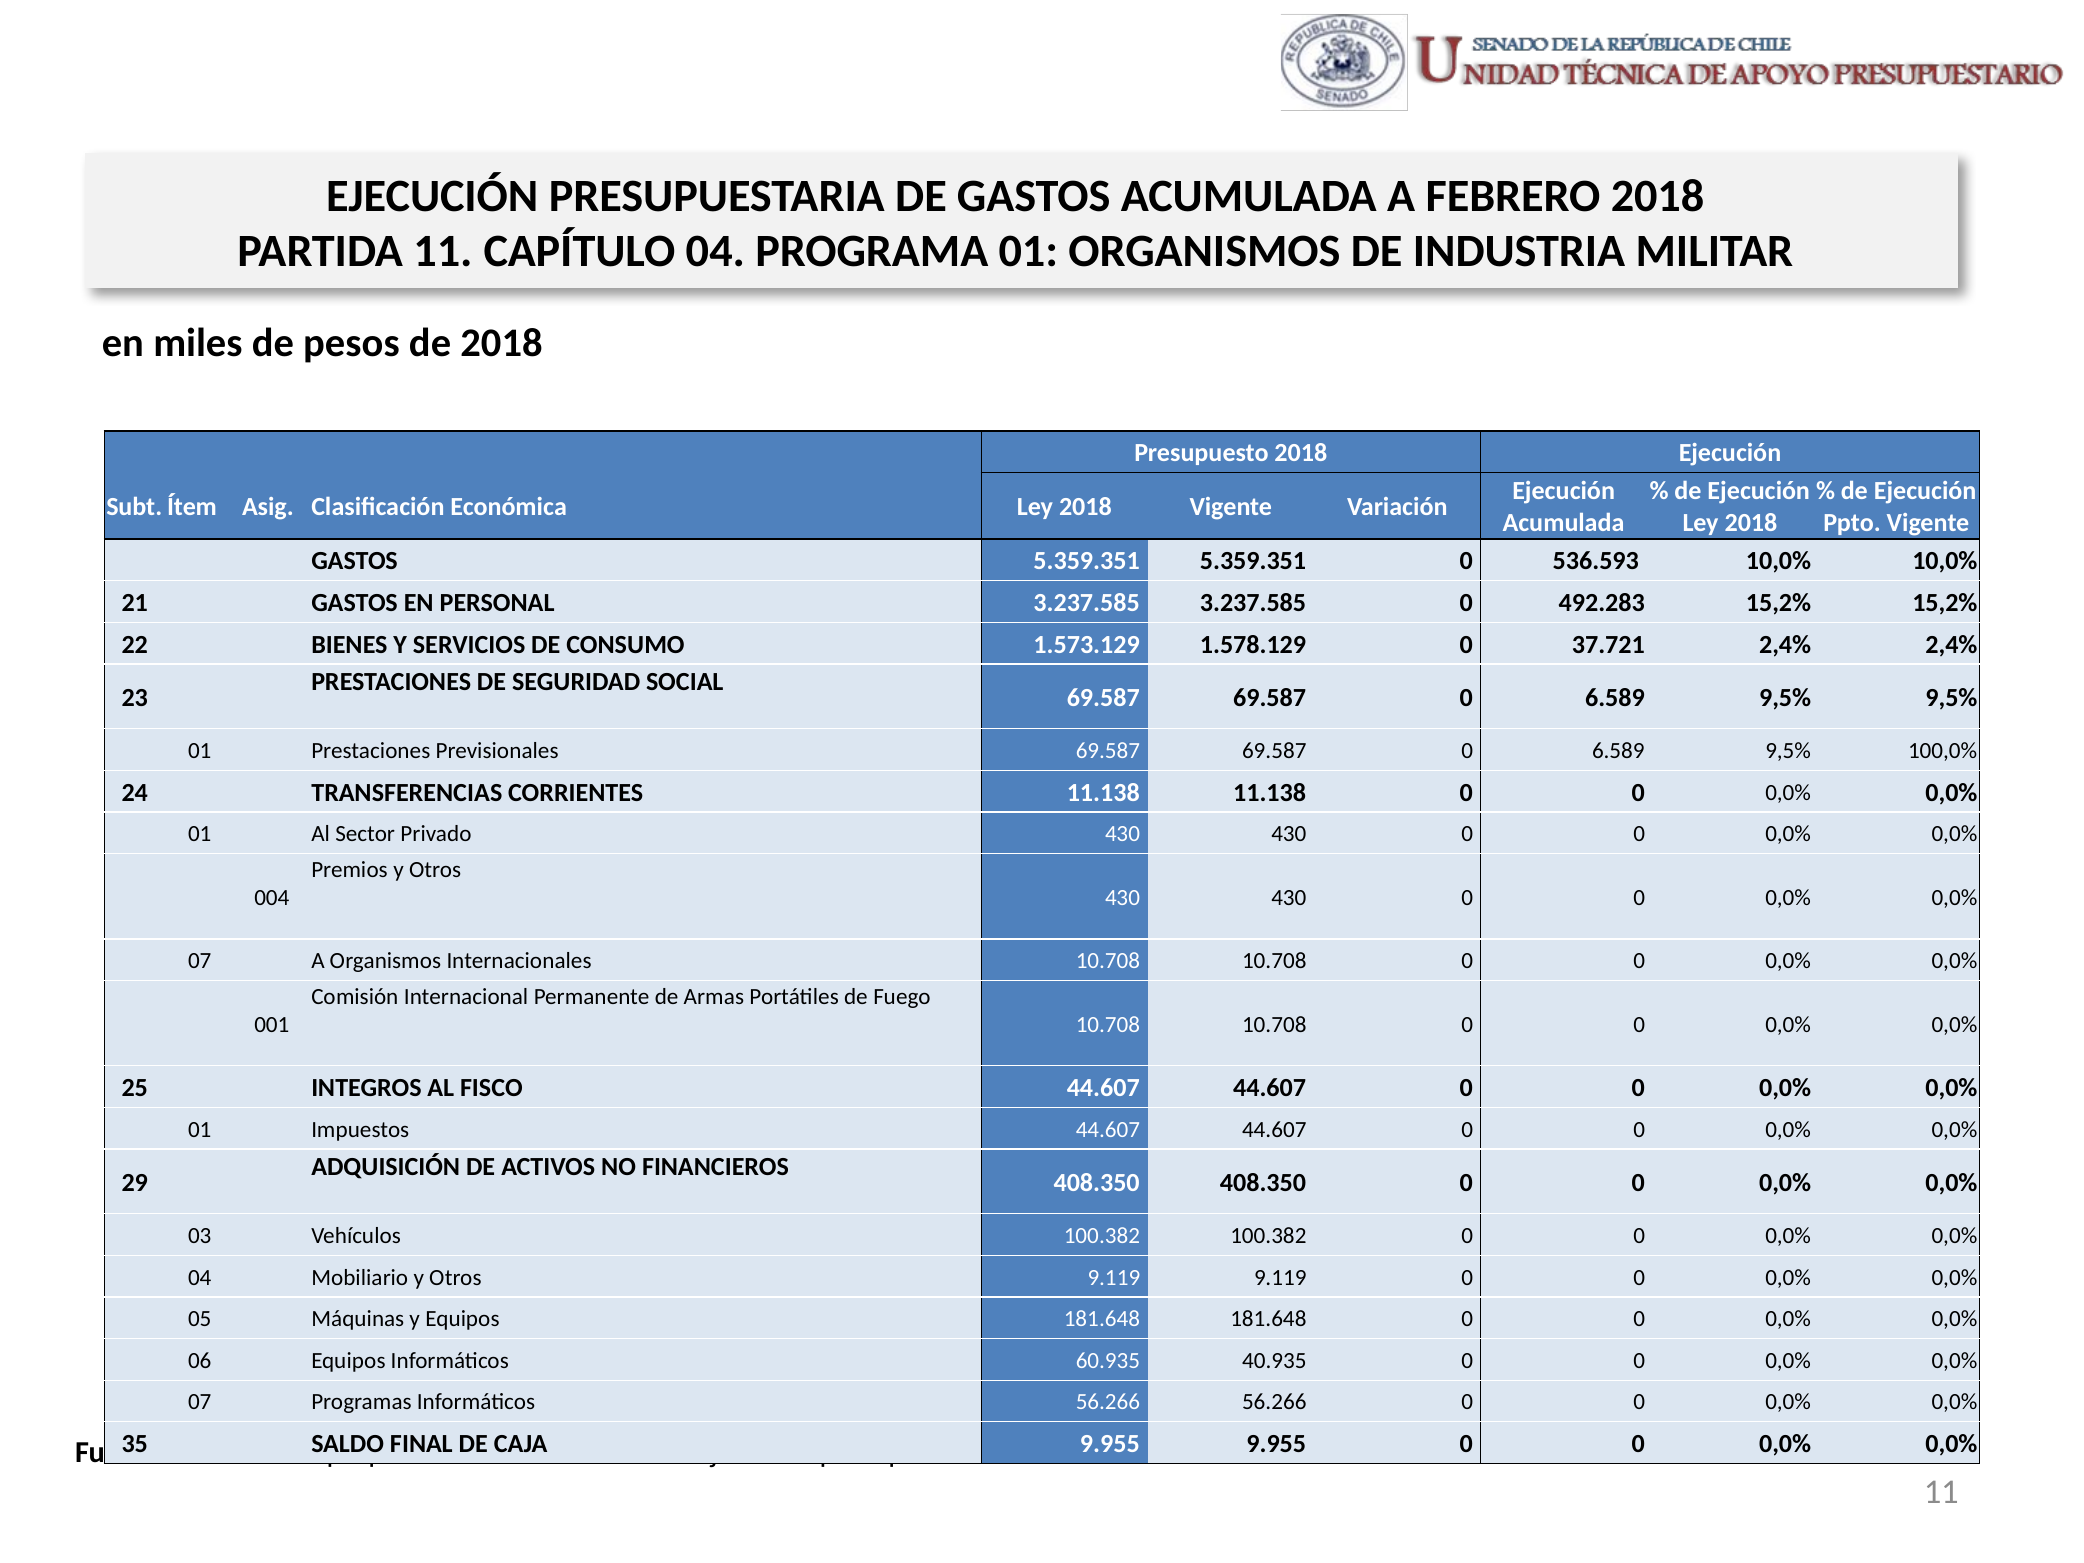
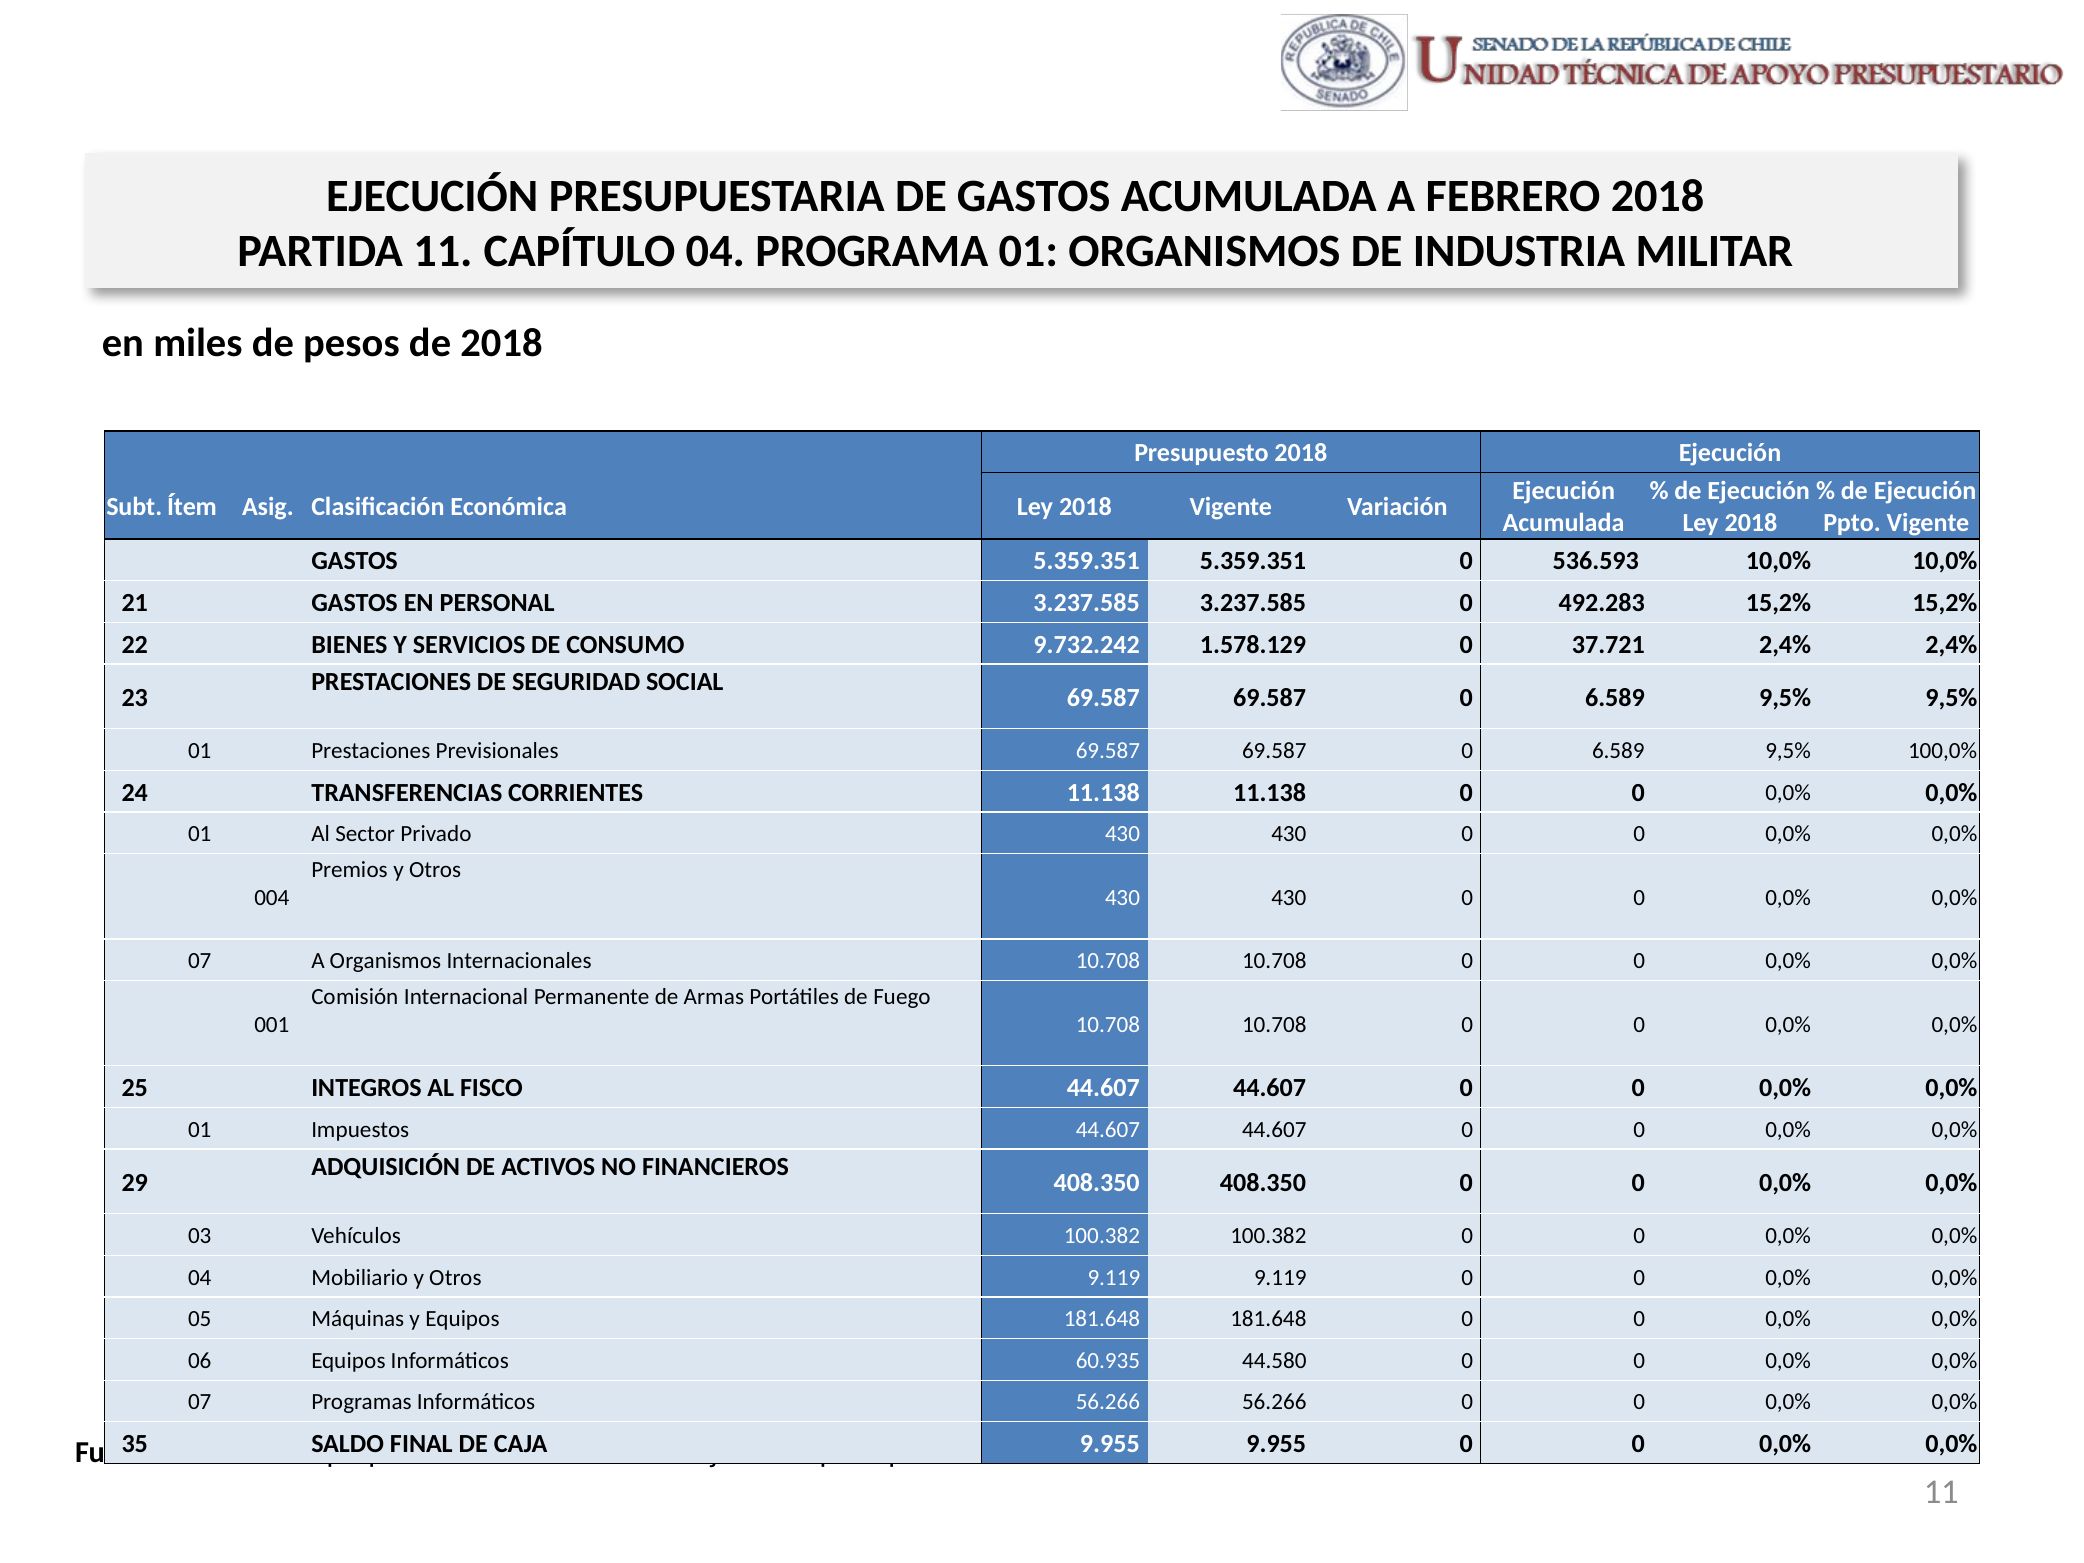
1.573.129: 1.573.129 -> 9.732.242 (1087, 644)
40.935: 40.935 -> 44.580 (1274, 1361)
